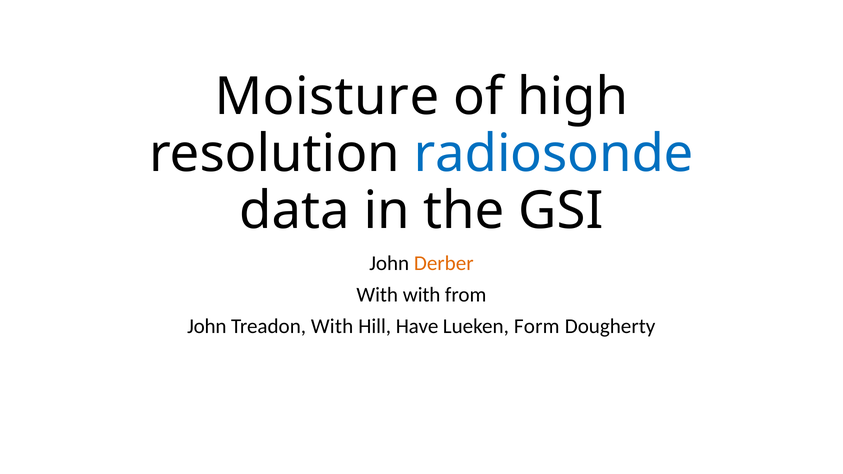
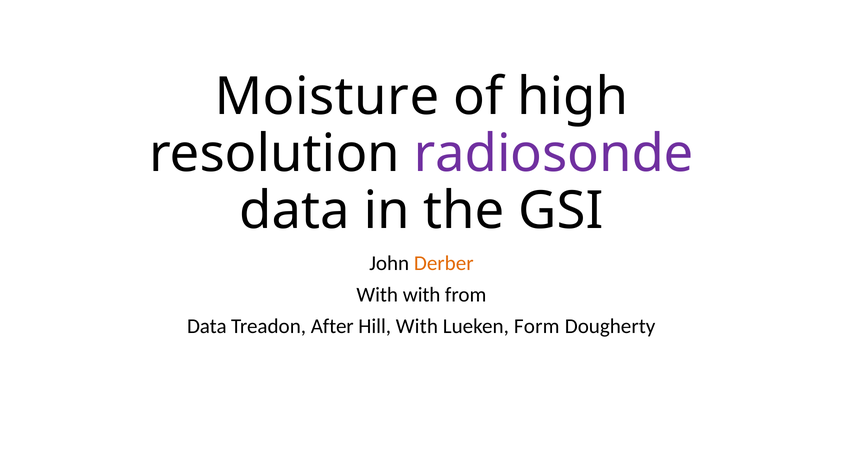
radiosonde colour: blue -> purple (554, 154)
John: John -> Data (207, 327)
Treadon With: With -> After (332, 327)
Hill Have: Have -> With (417, 327)
